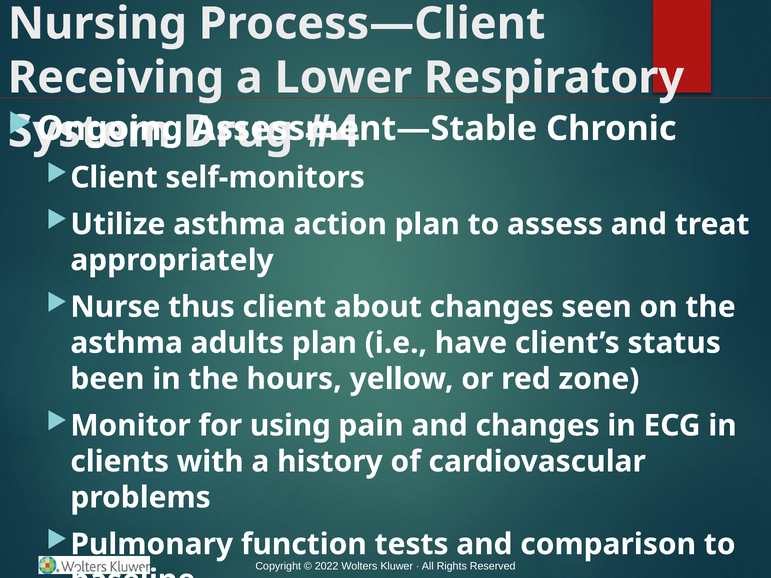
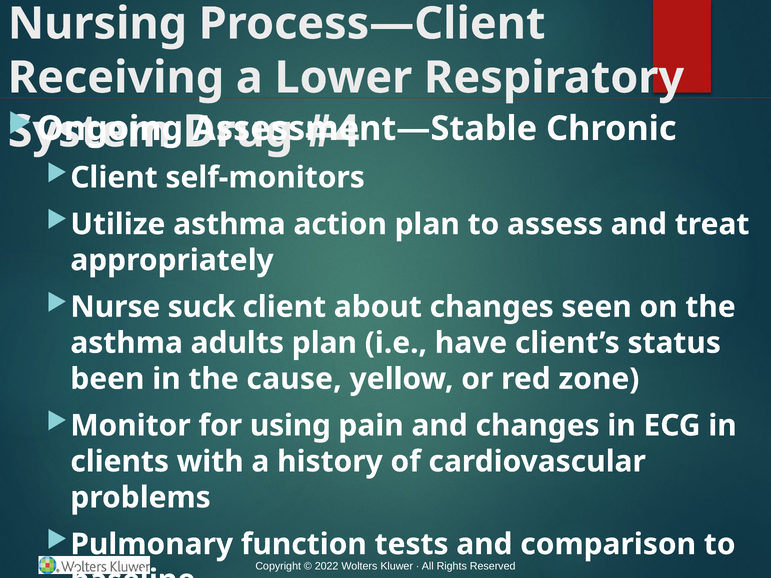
thus: thus -> suck (202, 307)
hours: hours -> cause (294, 379)
